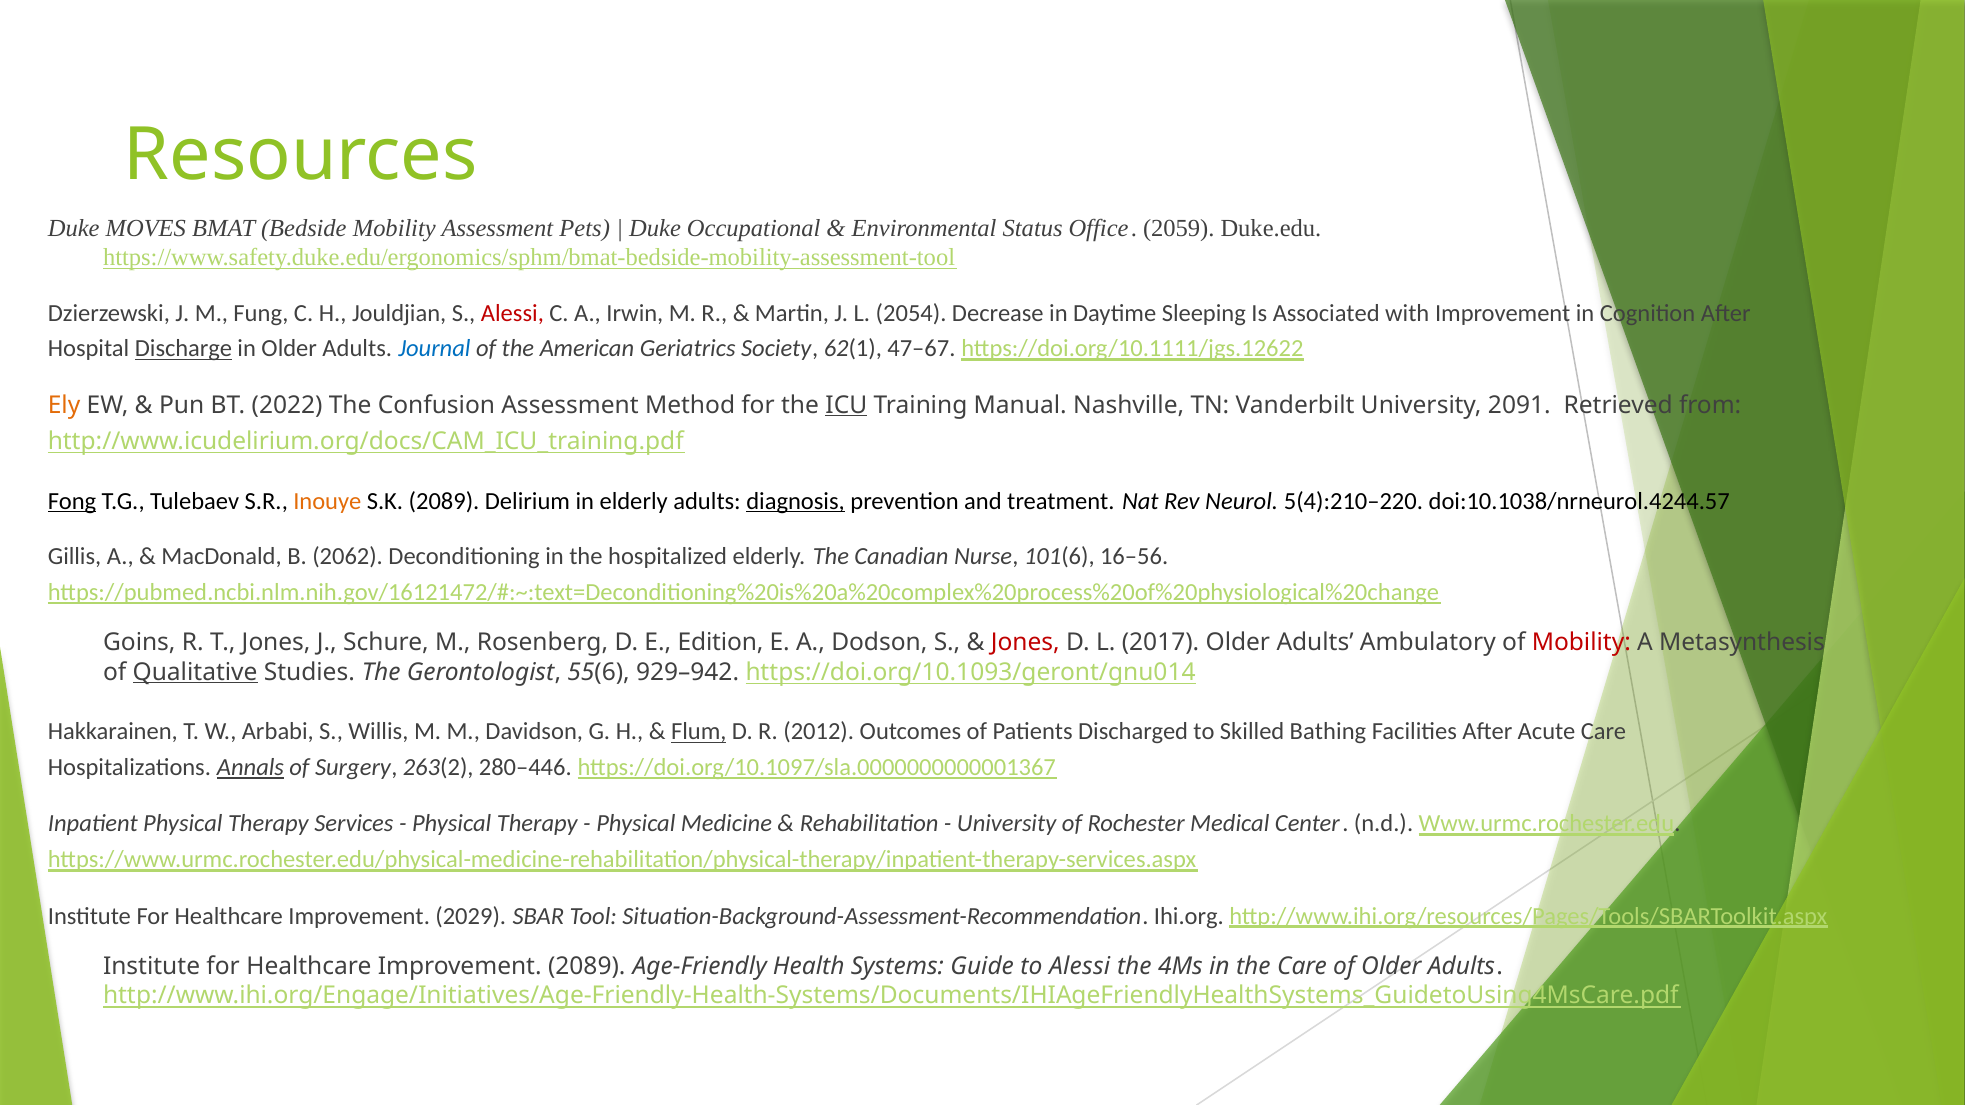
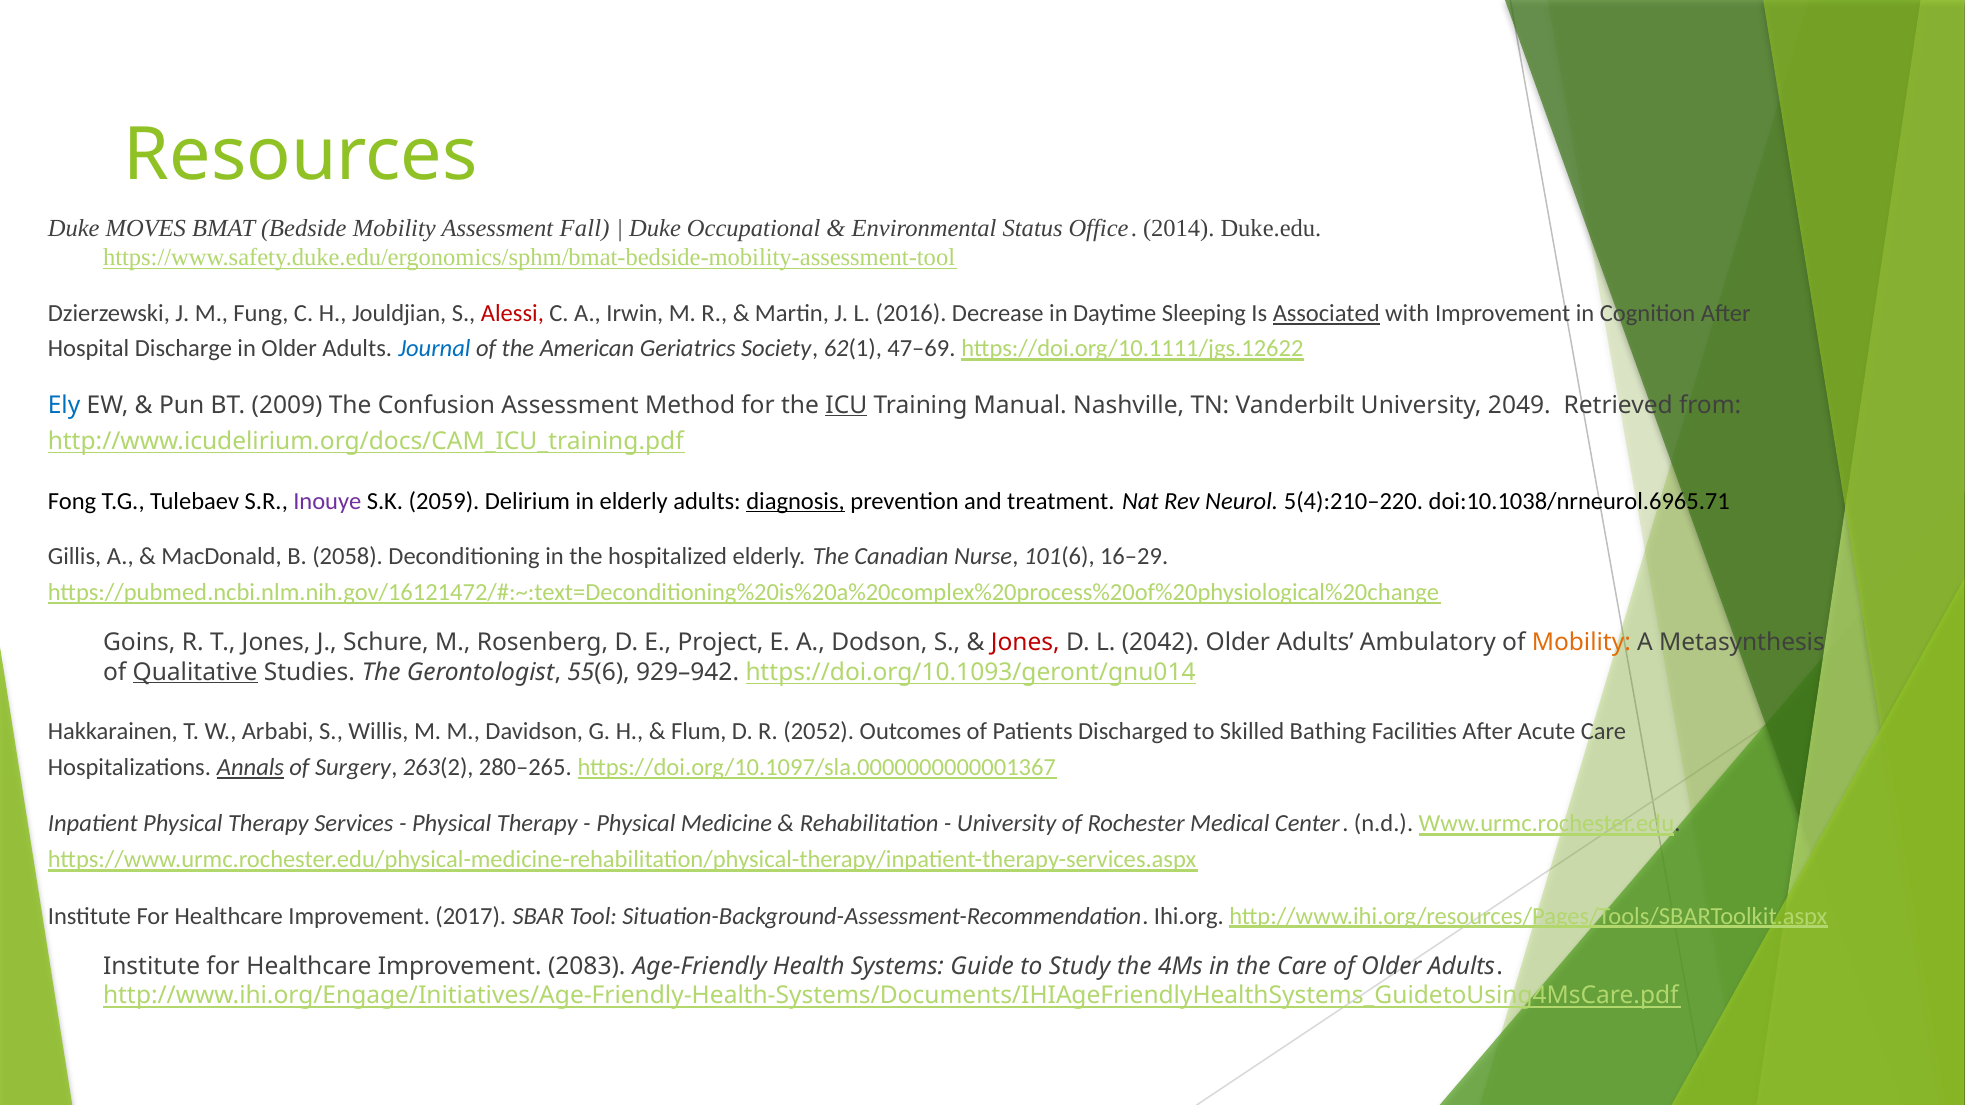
Pets: Pets -> Fall (585, 228)
2059: 2059 -> 2014 (1179, 228)
2054: 2054 -> 2016 (911, 313)
Associated underline: none -> present (1326, 313)
Discharge underline: present -> none (183, 349)
47–67: 47–67 -> 47–69 (921, 349)
Ely colour: orange -> blue (64, 405)
2022: 2022 -> 2009 (287, 405)
2091: 2091 -> 2049 (1519, 405)
Fong underline: present -> none (72, 501)
Inouye colour: orange -> purple (327, 501)
S.K 2089: 2089 -> 2059 (444, 501)
doi:10.1038/nrneurol.4244.57: doi:10.1038/nrneurol.4244.57 -> doi:10.1038/nrneurol.6965.71 (1579, 501)
2062: 2062 -> 2058 (348, 557)
16–56: 16–56 -> 16–29 (1134, 557)
Edition: Edition -> Project (721, 643)
2017: 2017 -> 2042 (1161, 643)
Mobility colour: red -> orange (1581, 643)
Flum underline: present -> none (699, 732)
2012: 2012 -> 2052 (819, 732)
280–446: 280–446 -> 280–265 (525, 767)
2029: 2029 -> 2017 (471, 916)
Improvement 2089: 2089 -> 2083 (587, 967)
to Alessi: Alessi -> Study (1080, 967)
